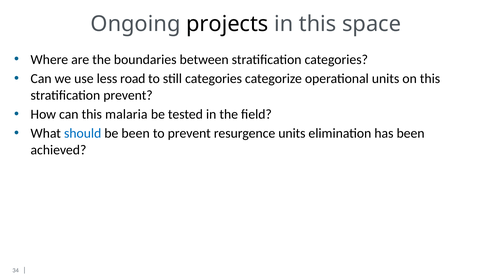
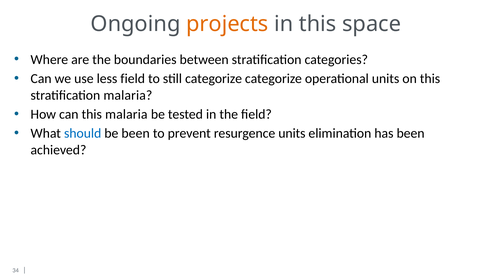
projects colour: black -> orange (227, 24)
less road: road -> field (133, 79)
still categories: categories -> categorize (214, 79)
stratification prevent: prevent -> malaria (128, 95)
